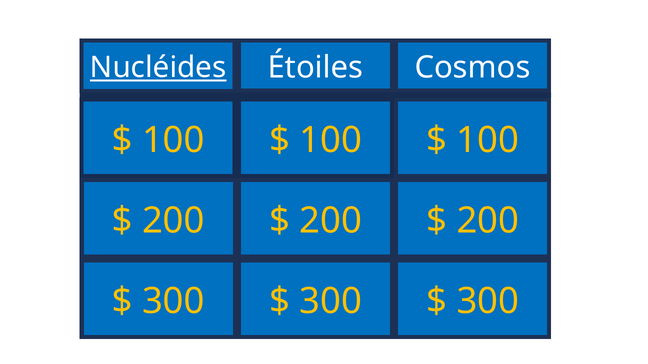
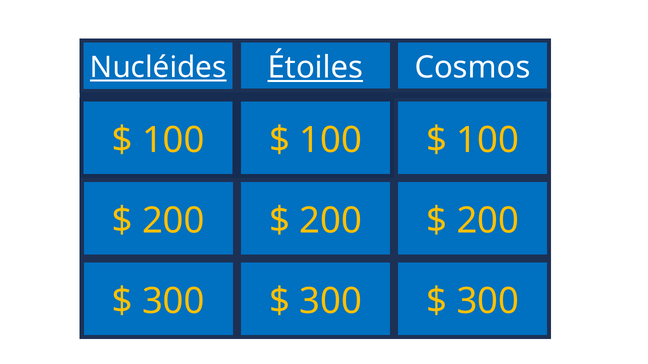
Étoiles underline: none -> present (315, 68)
